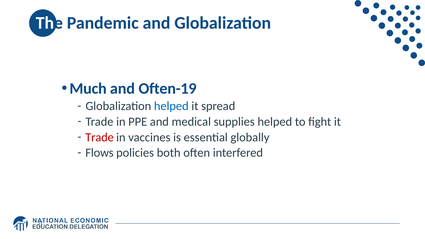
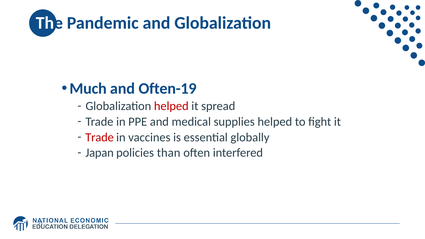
helped colour: blue -> red (171, 106)
Flows: Flows -> Japan (100, 153)
both: both -> than (169, 153)
